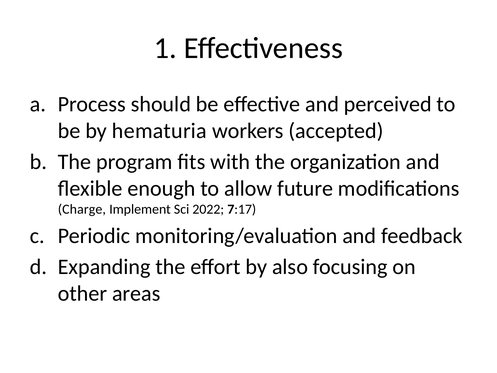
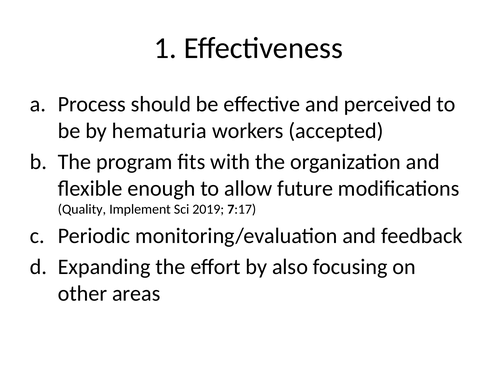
Charge: Charge -> Quality (82, 209)
2022: 2022 -> 2019 (208, 209)
